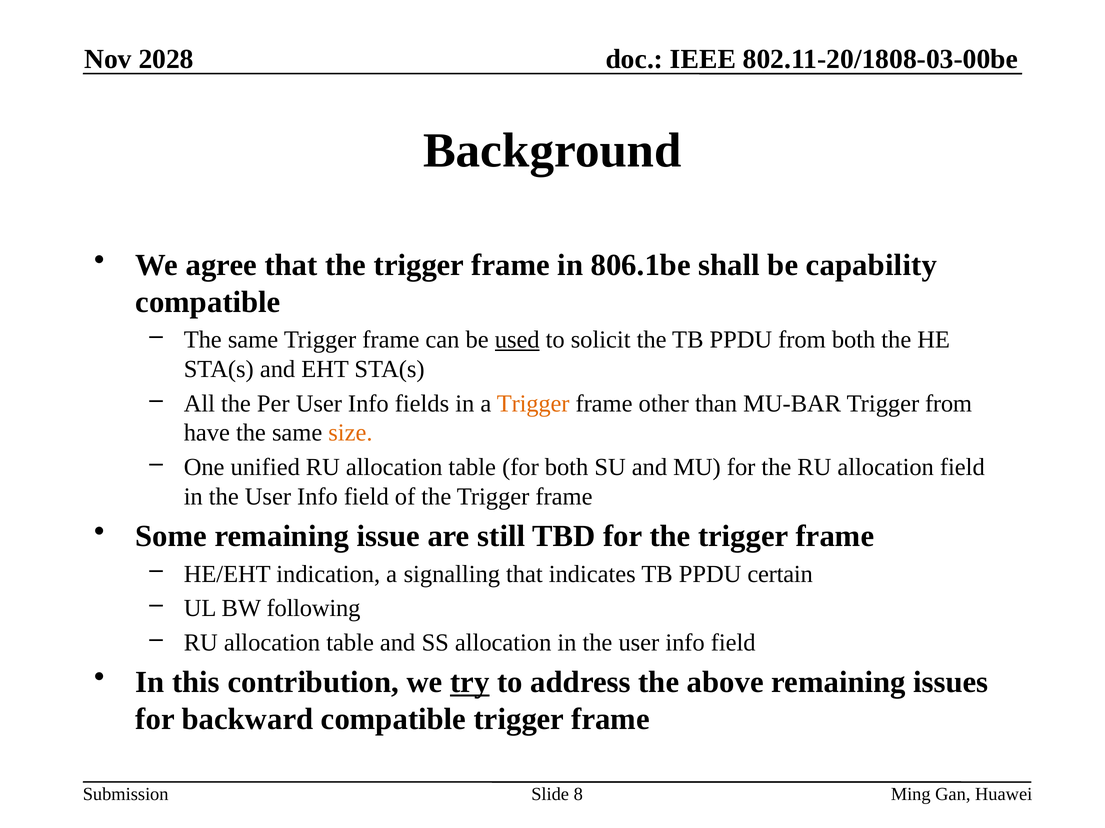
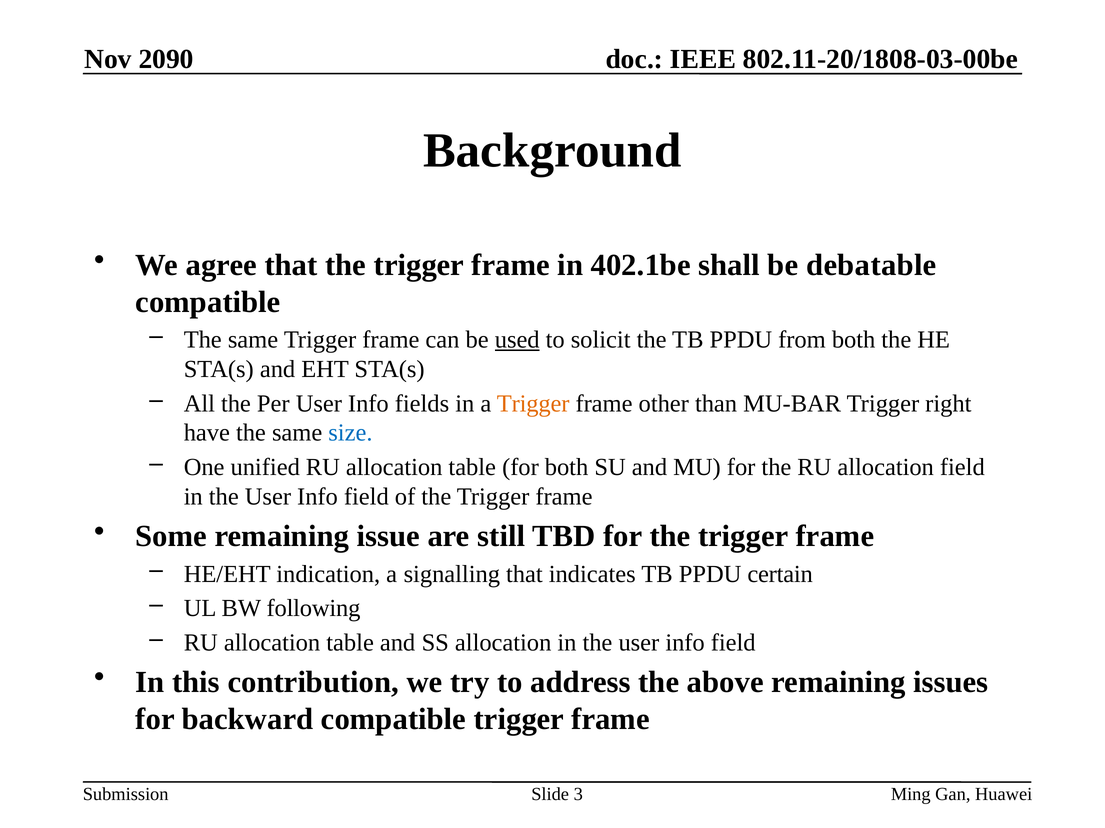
2028: 2028 -> 2090 (166, 59)
806.1be: 806.1be -> 402.1be (641, 266)
capability: capability -> debatable (871, 266)
Trigger from: from -> right (948, 404)
size colour: orange -> blue (350, 433)
try underline: present -> none (470, 683)
8: 8 -> 3 (578, 795)
